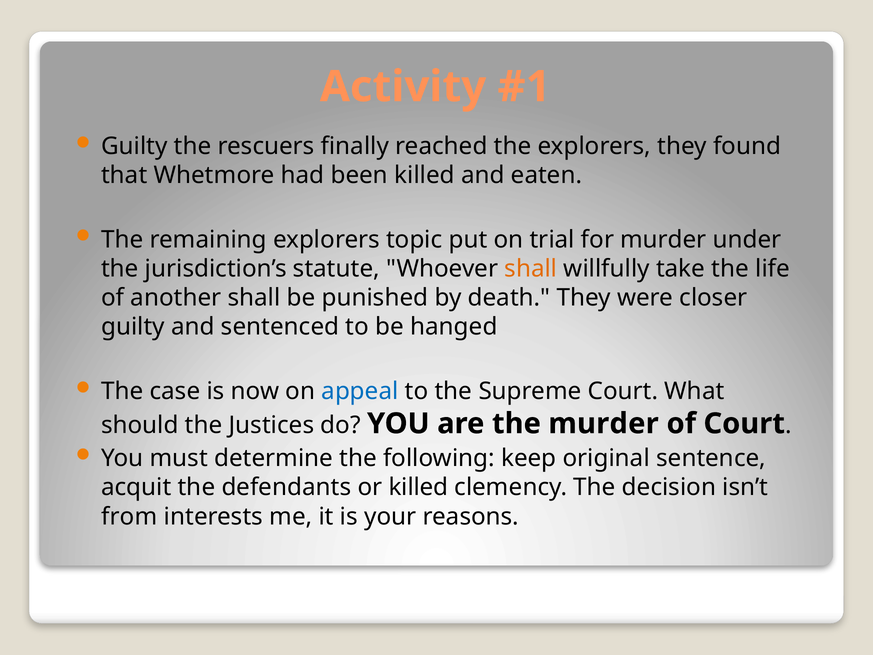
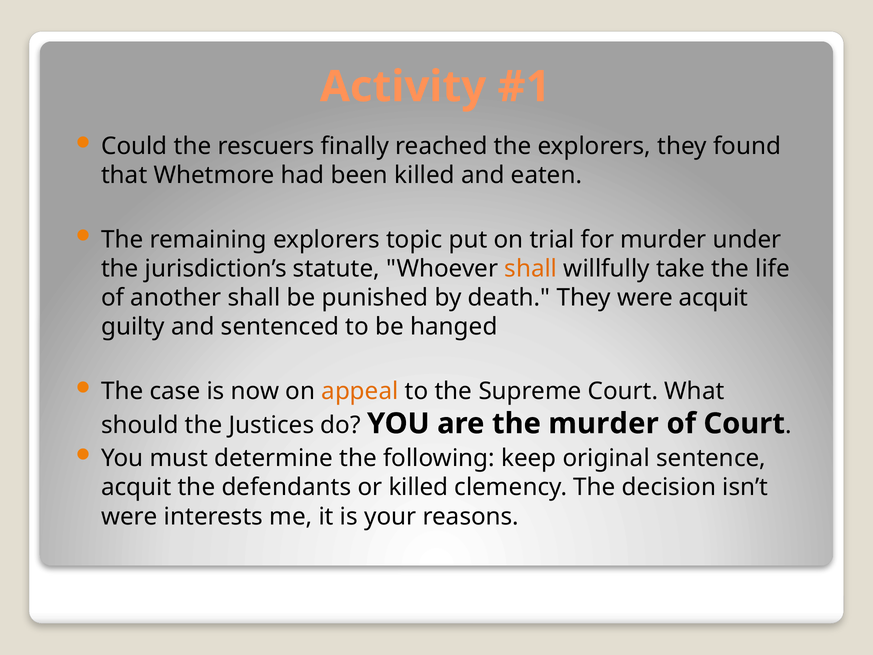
Guilty: Guilty -> Could (134, 146)
were closer: closer -> acquit (713, 298)
appeal colour: blue -> orange (360, 391)
from: from -> were (129, 516)
